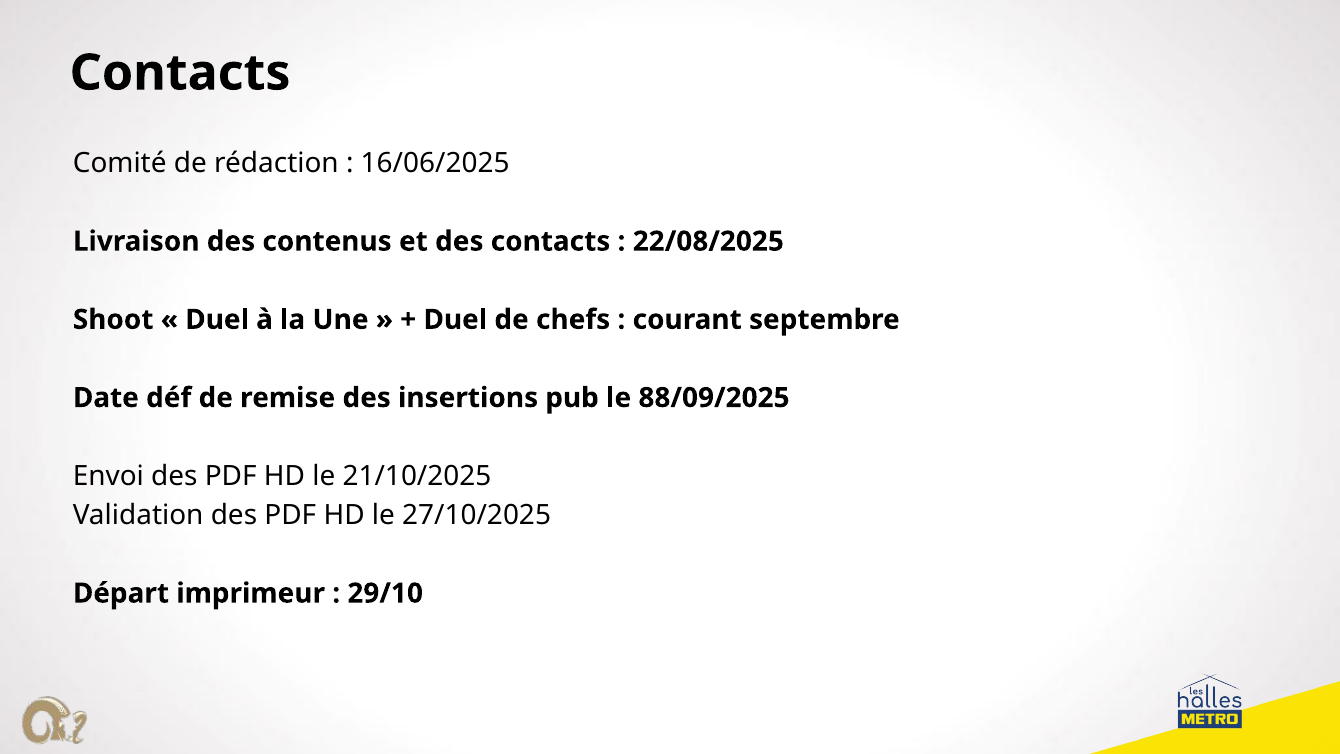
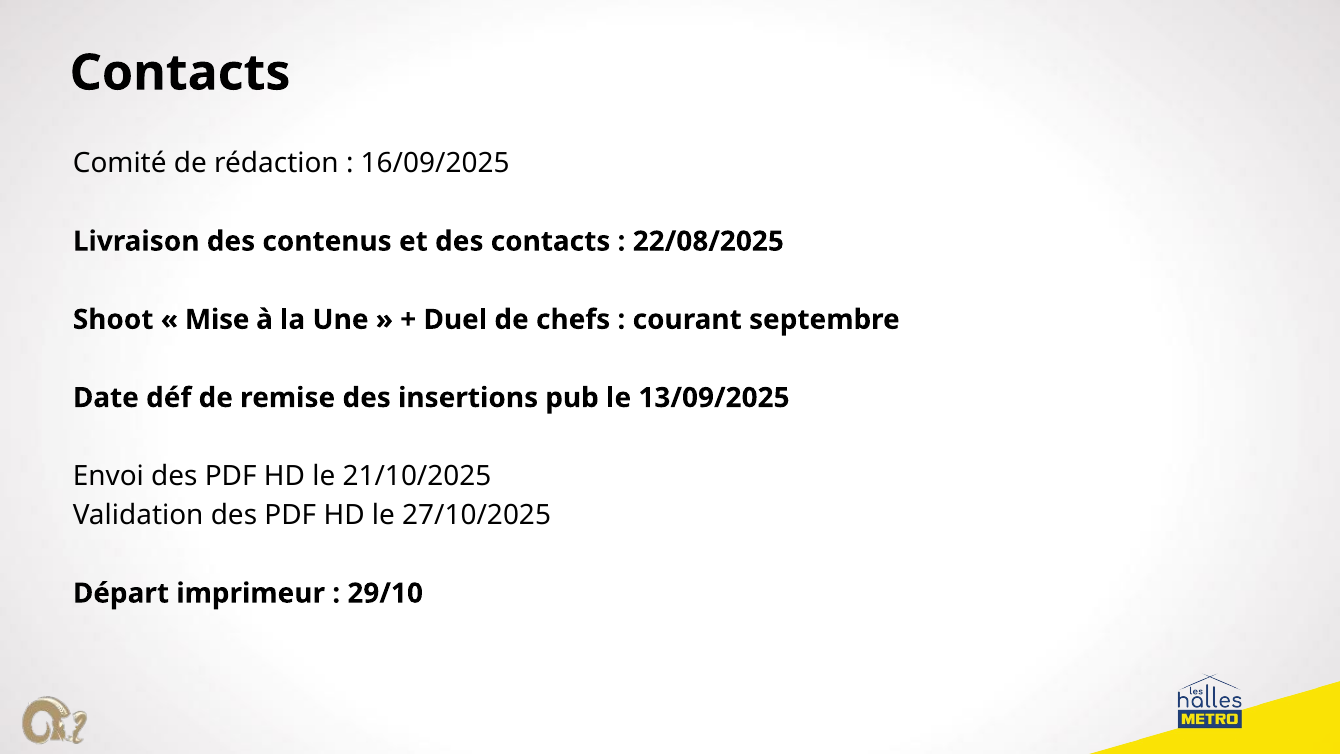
16/06/2025: 16/06/2025 -> 16/09/2025 (435, 163)
Duel: Duel -> Mise (217, 319)
88/09/2025: 88/09/2025 -> 13/09/2025 (714, 398)
